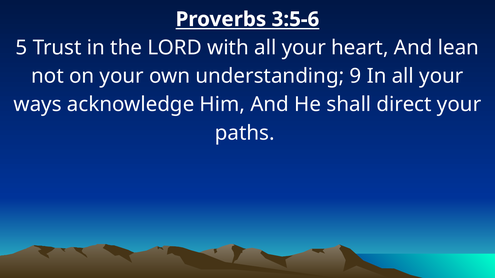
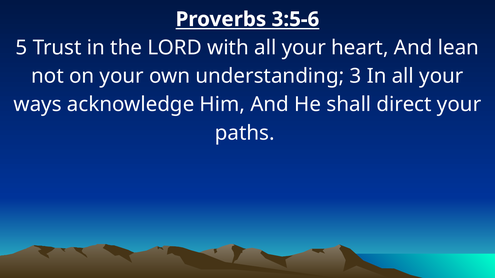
9: 9 -> 3 (355, 76)
